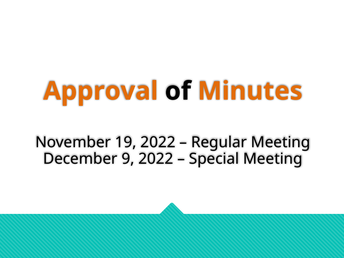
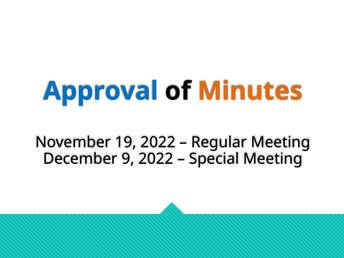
Approval colour: orange -> blue (101, 91)
